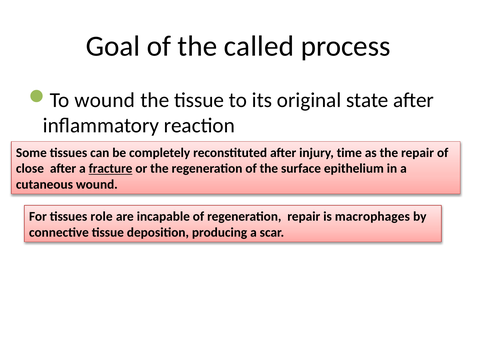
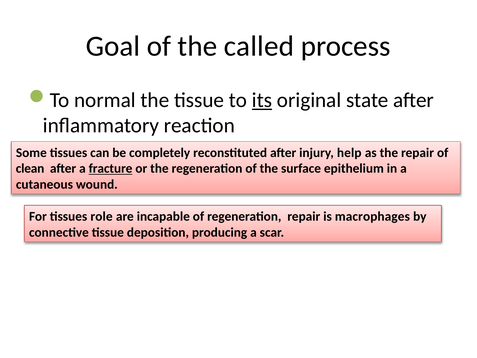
To wound: wound -> normal (105, 100)
its underline: none -> present (262, 100)
time: time -> help (349, 153)
close: close -> clean (30, 168)
